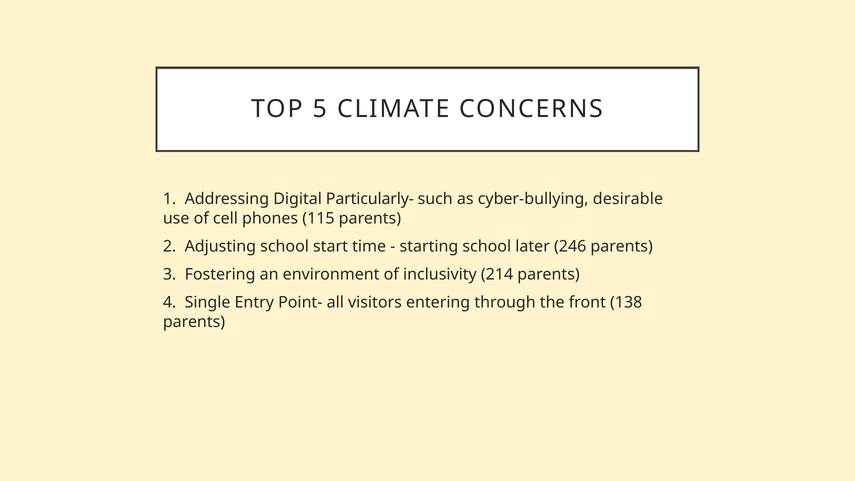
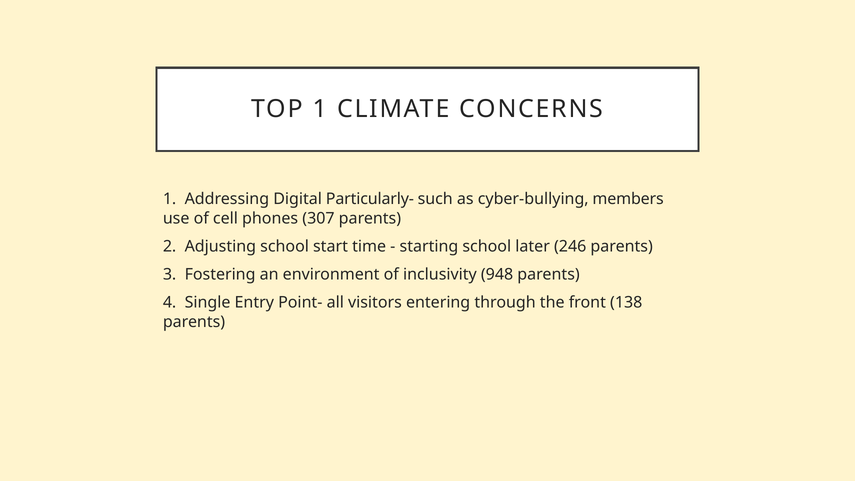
TOP 5: 5 -> 1 (320, 109)
desirable: desirable -> members (628, 199)
115: 115 -> 307 (318, 218)
214: 214 -> 948 (497, 274)
